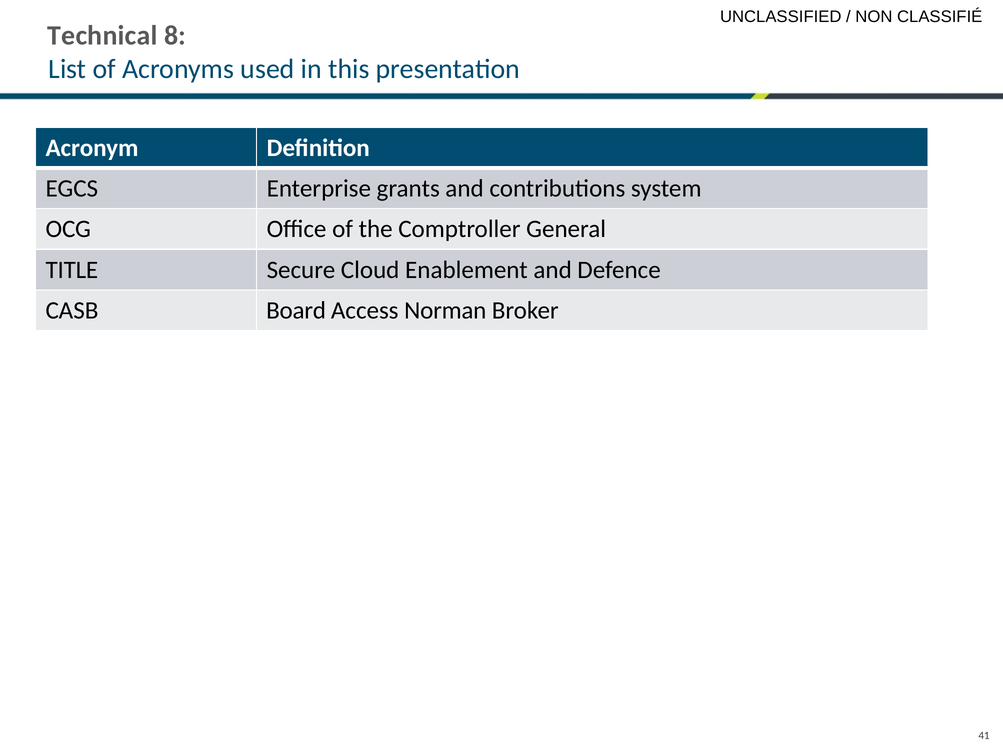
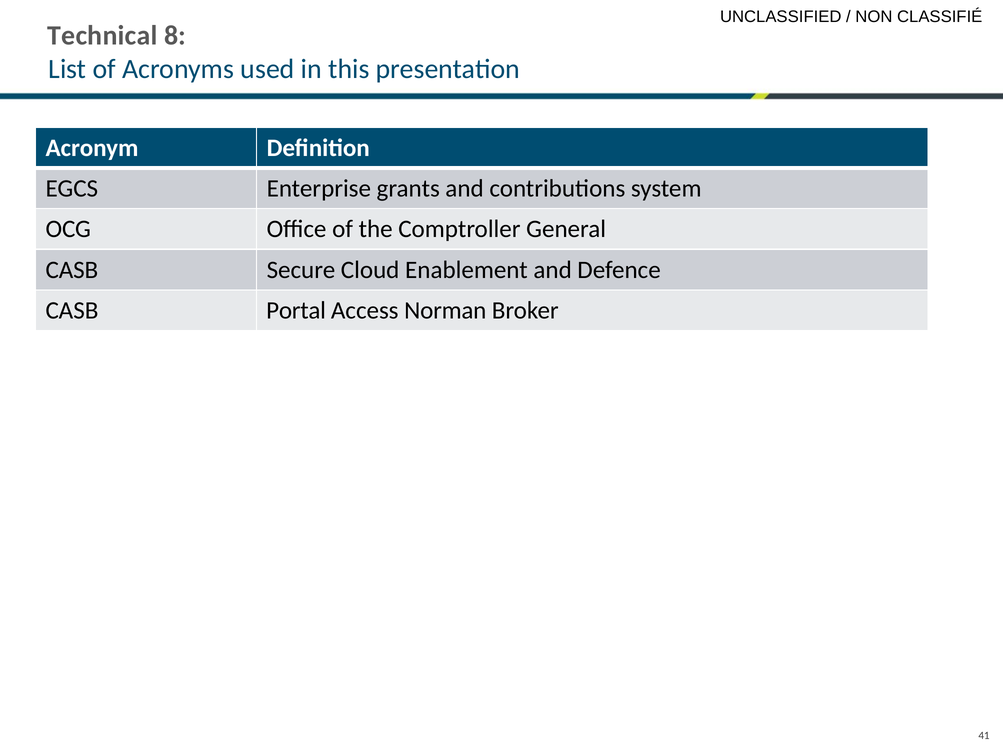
TITLE: TITLE -> CASB (72, 270)
Board: Board -> Portal (296, 311)
